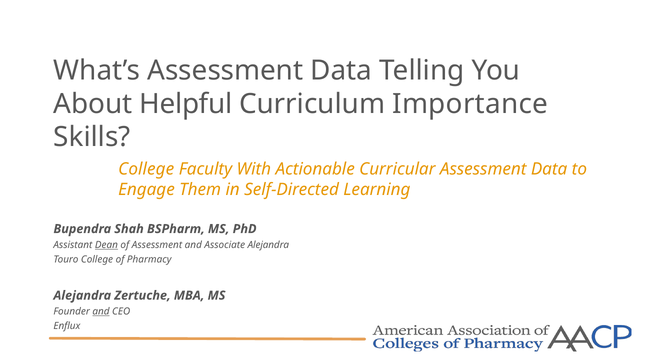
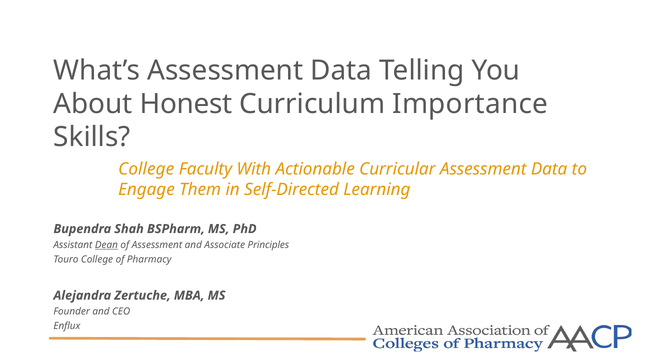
Helpful: Helpful -> Honest (186, 104)
Associate Alejandra: Alejandra -> Principles (268, 245)
and underline: present -> none (101, 312)
